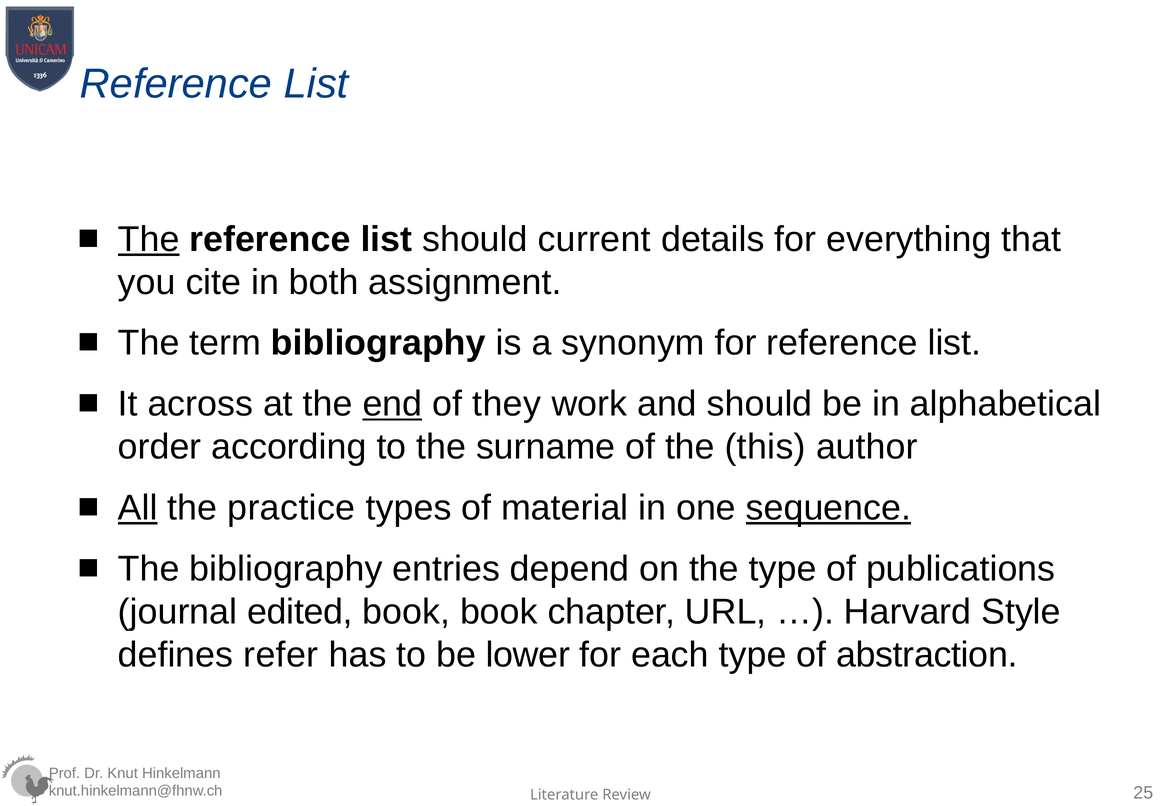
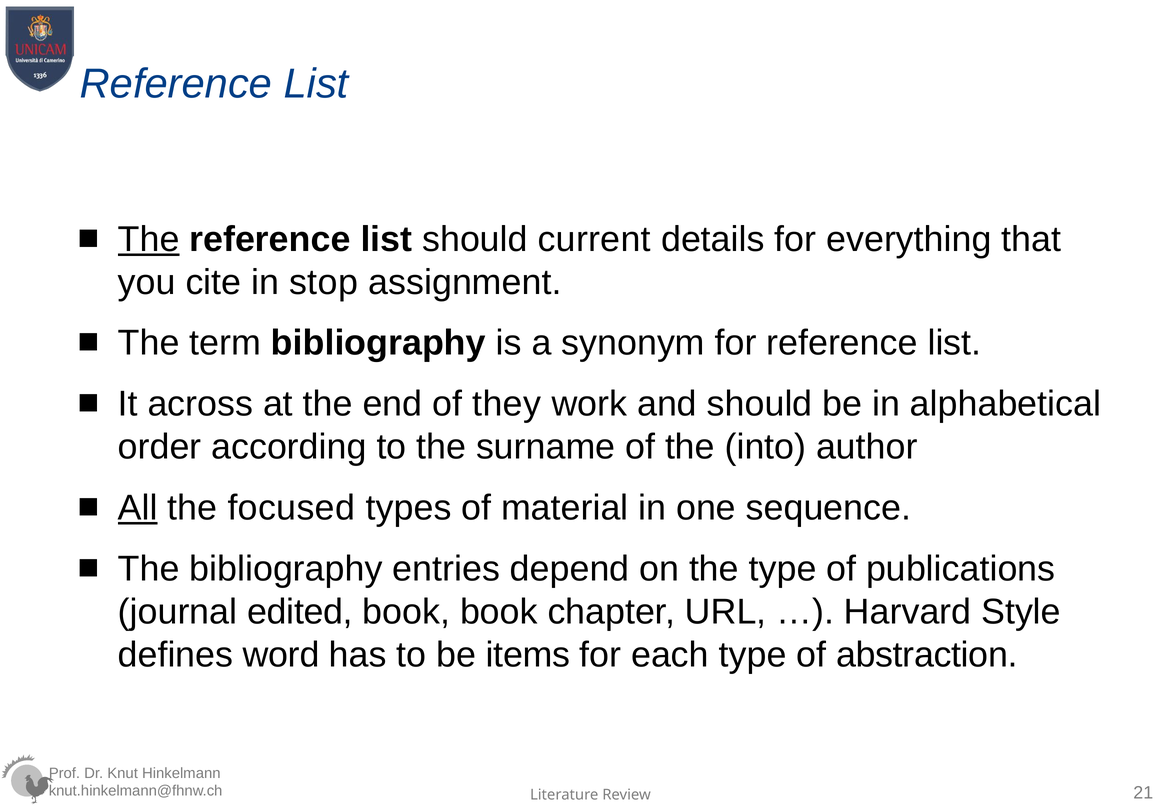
both: both -> stop (324, 282)
end underline: present -> none (392, 404)
this: this -> into (765, 447)
practice: practice -> focused (291, 508)
sequence underline: present -> none (828, 508)
refer: refer -> word (281, 655)
lower: lower -> items (528, 655)
25: 25 -> 21 (1143, 793)
